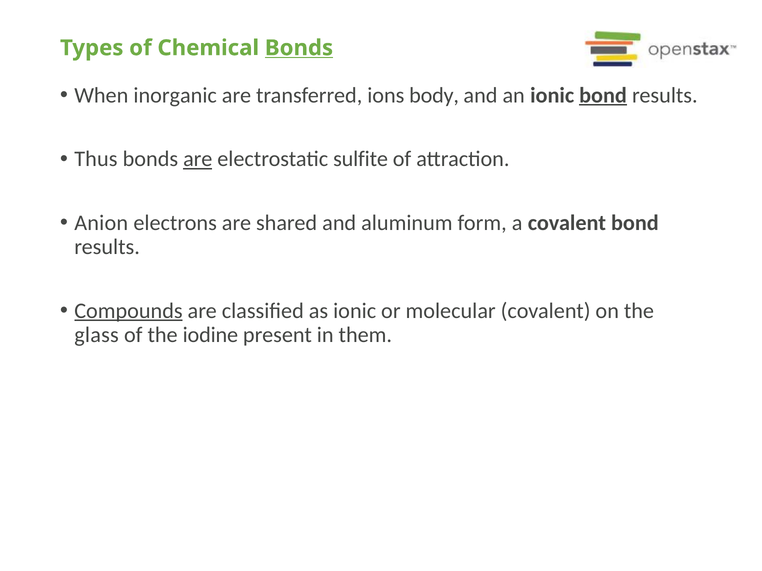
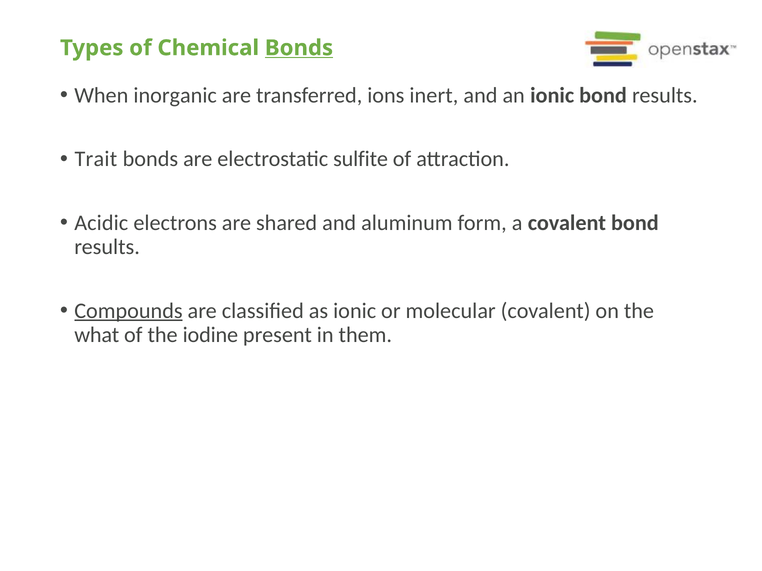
body: body -> inert (434, 95)
bond underline: present -> none (603, 95)
Thus: Thus -> Trait (96, 159)
are underline: present -> none (198, 159)
Anion: Anion -> Acidic (101, 223)
glass: glass -> what (97, 335)
